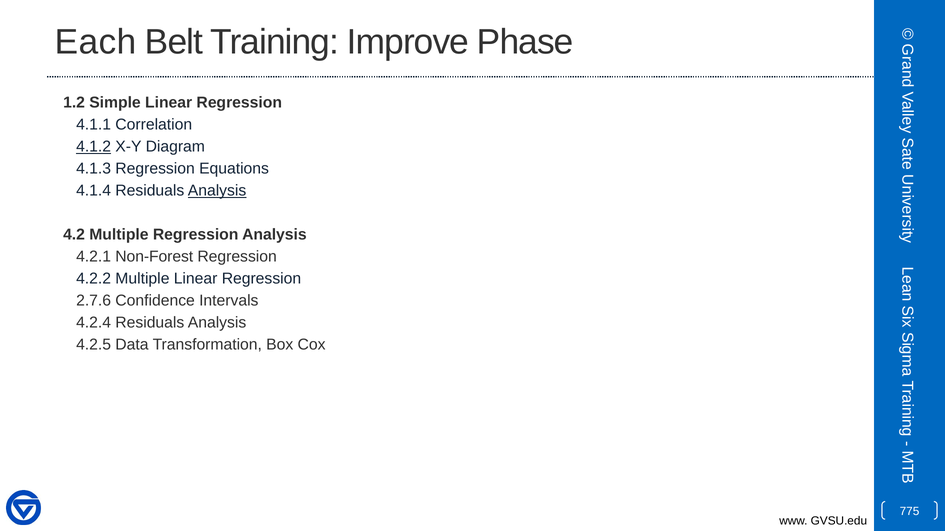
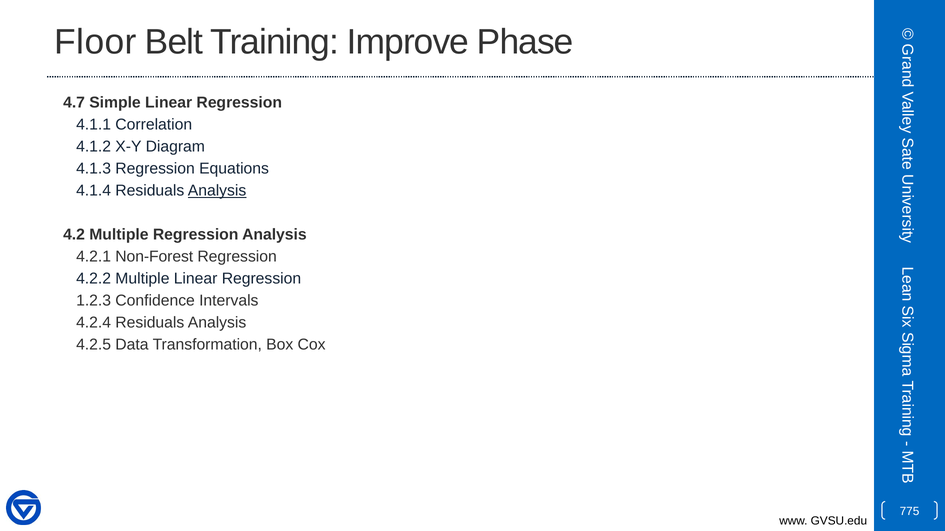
Each: Each -> Floor (95, 42)
1.2: 1.2 -> 4.7 (74, 103)
4.1.2 underline: present -> none (94, 147)
2.7.6: 2.7.6 -> 1.2.3 (94, 301)
